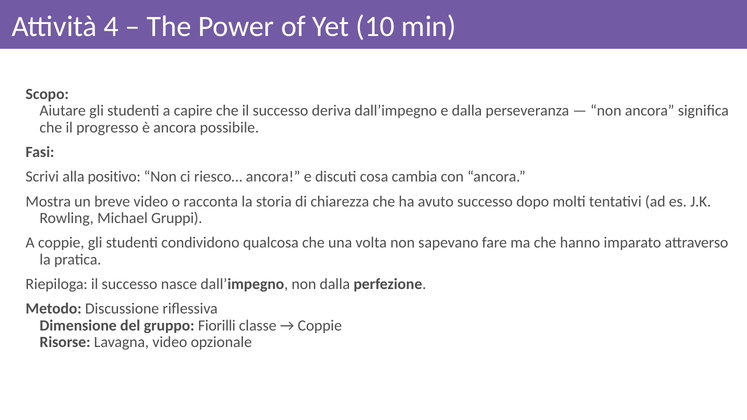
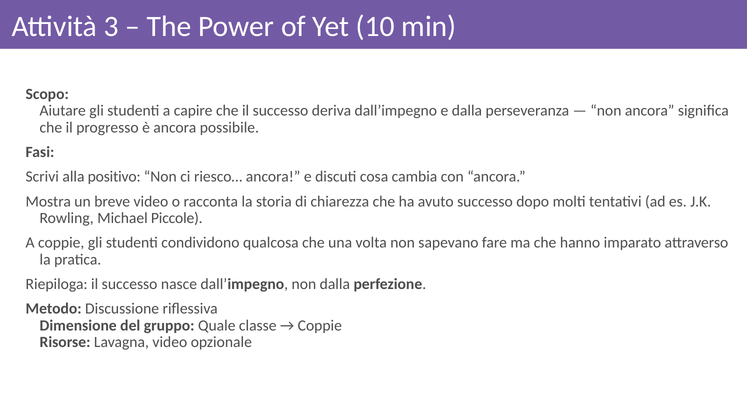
4: 4 -> 3 (111, 27)
Gruppi: Gruppi -> Piccole (177, 218)
Fiorilli: Fiorilli -> Quale (217, 326)
